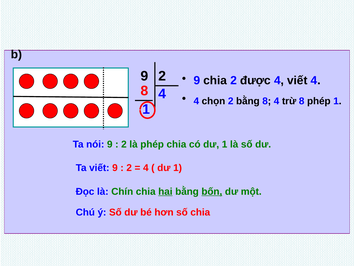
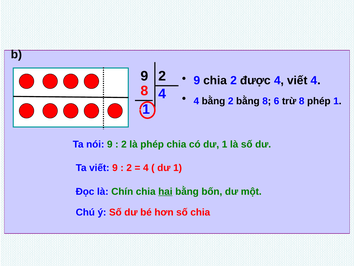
4 chọn: chọn -> bằng (213, 101)
8 4: 4 -> 6 (277, 101)
bốn underline: present -> none (212, 191)
